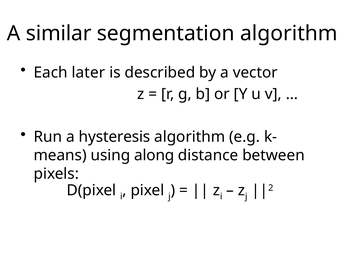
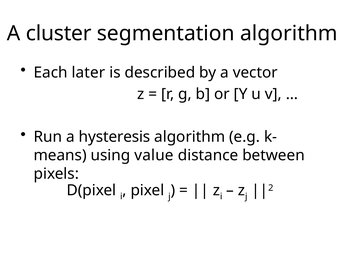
similar: similar -> cluster (59, 33)
along: along -> value (154, 155)
